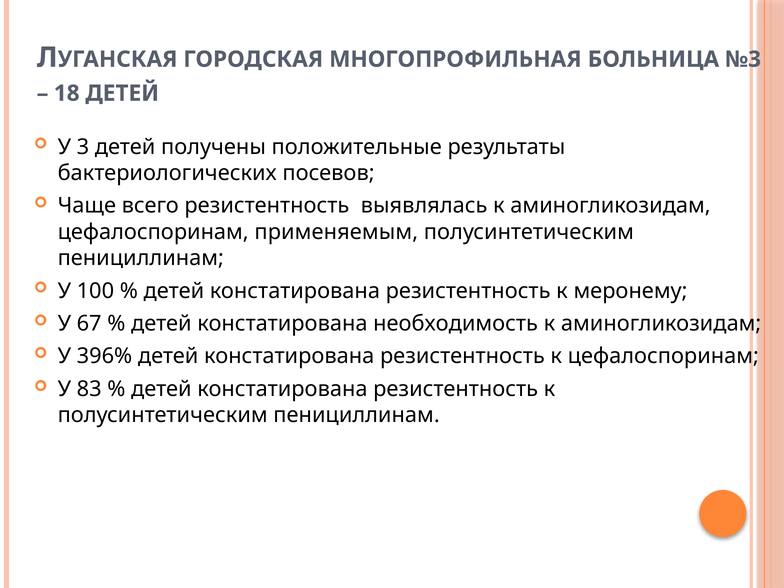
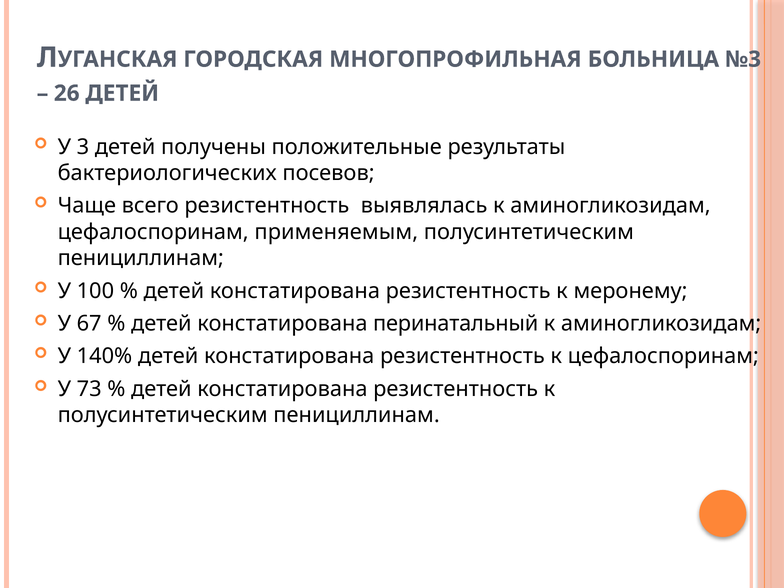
18: 18 -> 26 (67, 93)
необходимость: необходимость -> перинатальный (456, 324)
396%: 396% -> 140% (104, 356)
83: 83 -> 73 (89, 389)
